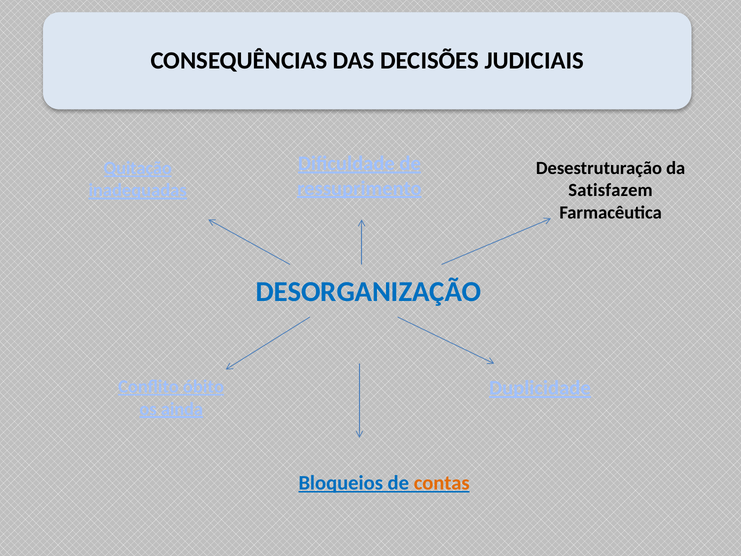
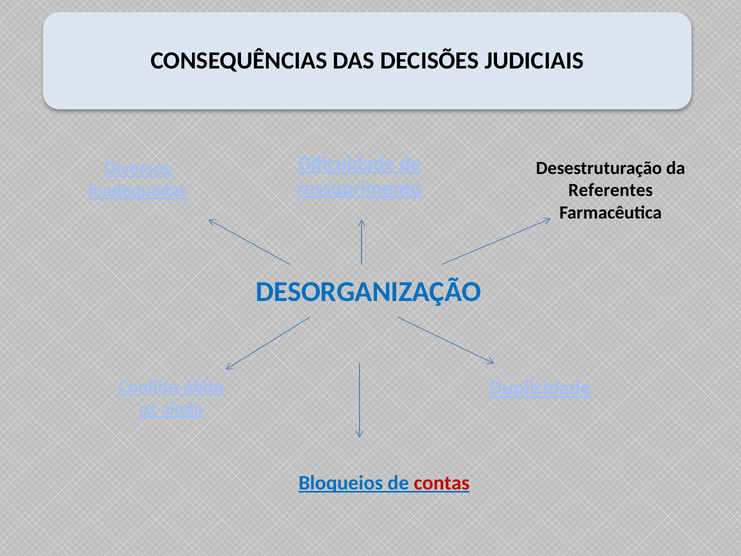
Quitação: Quitação -> Diversos (138, 168)
Satisfazem: Satisfazem -> Referentes (611, 190)
contas colour: orange -> red (442, 483)
